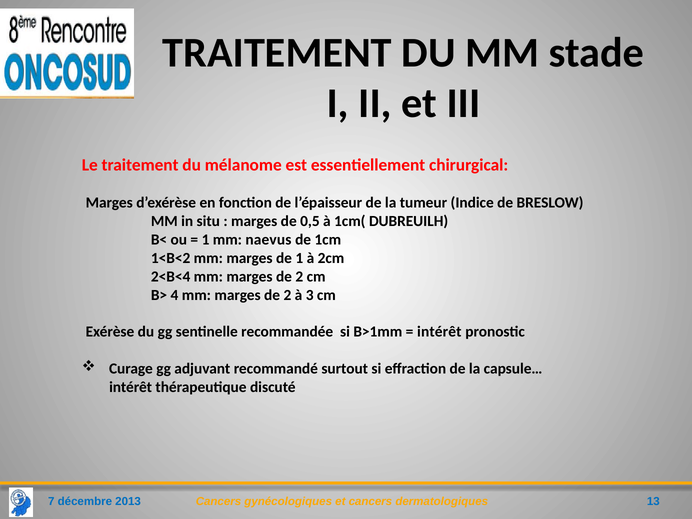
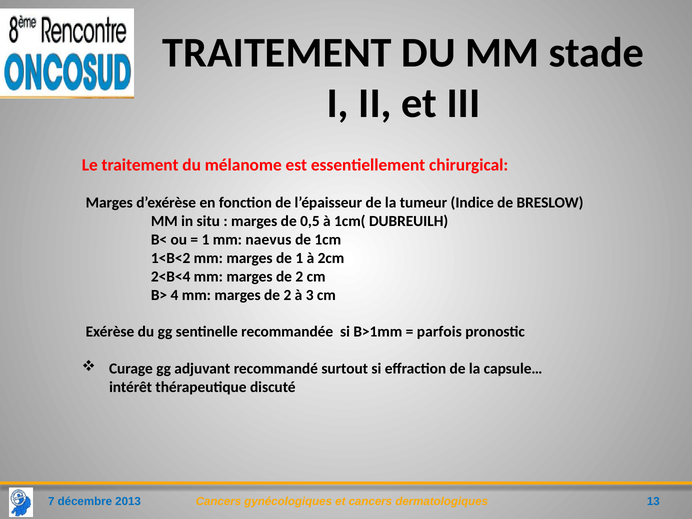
intérêt: intérêt -> parfois (439, 332)
